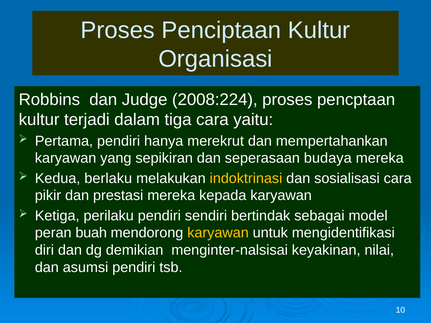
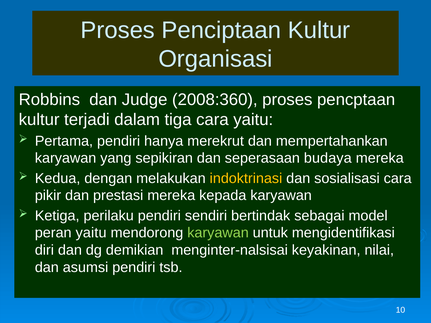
2008:224: 2008:224 -> 2008:360 (215, 100)
berlaku: berlaku -> dengan (108, 178)
peran buah: buah -> yaitu (91, 233)
karyawan colour: yellow -> light green (218, 233)
